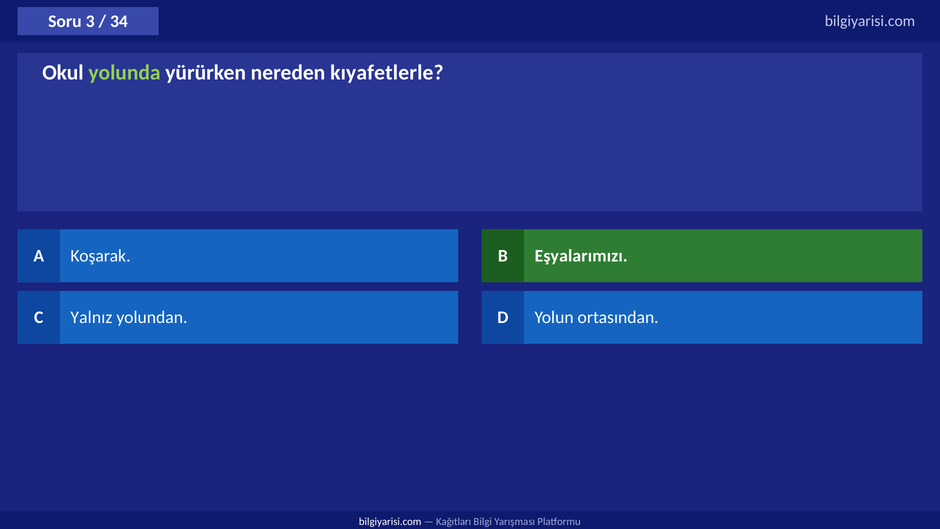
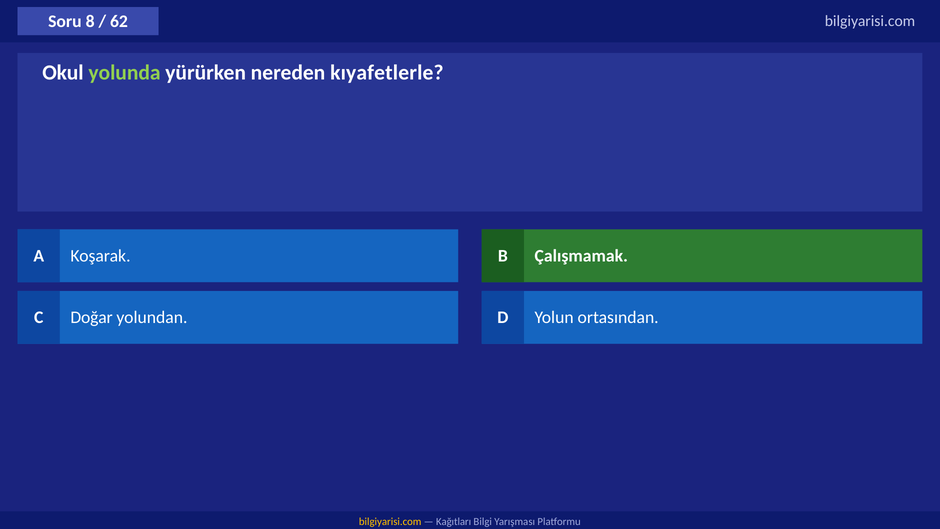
3: 3 -> 8 (90, 21)
34: 34 -> 62 (119, 21)
Eşyalarımızı: Eşyalarımızı -> Çalışmamak (581, 256)
Yalnız: Yalnız -> Doğar (92, 317)
bilgiyarisi.com colour: white -> yellow (390, 521)
